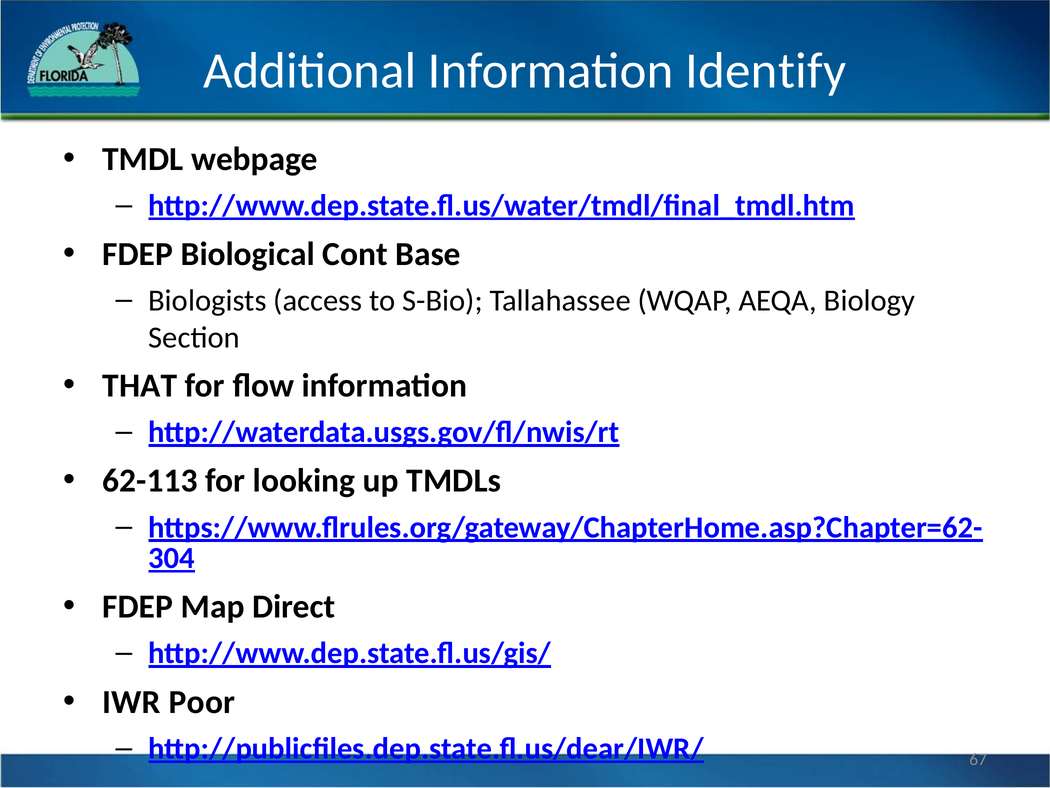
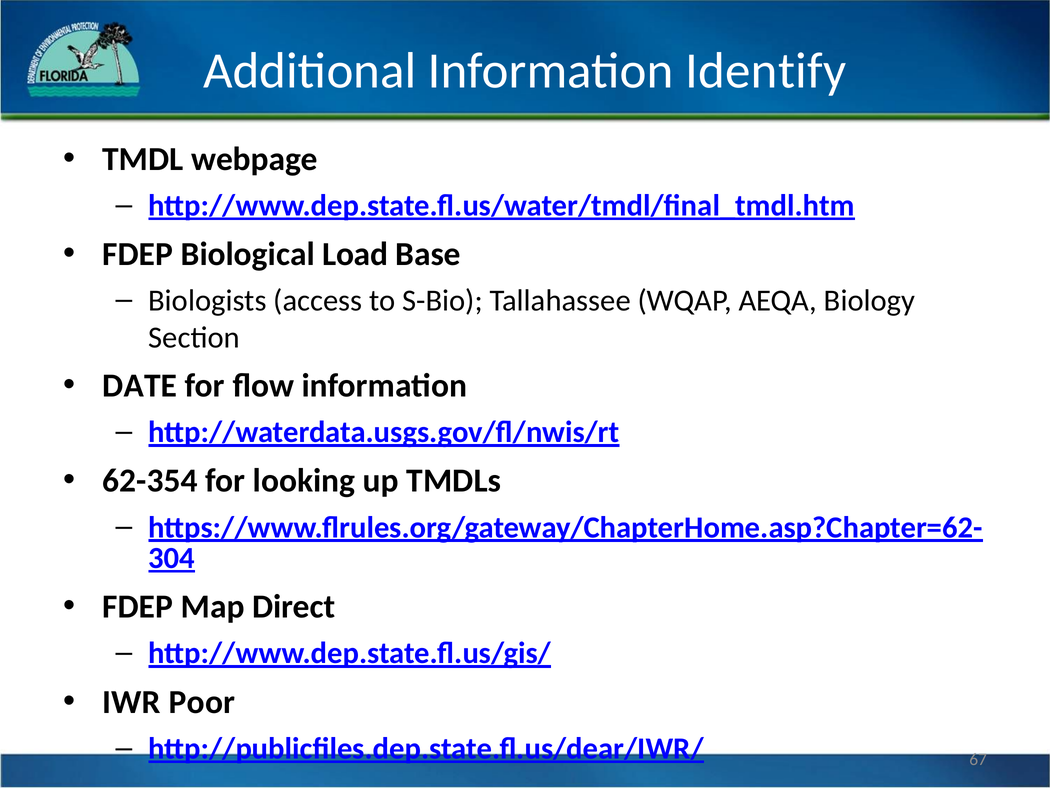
Cont: Cont -> Load (355, 254)
THAT: THAT -> DATE (140, 385)
62-113: 62-113 -> 62-354 (150, 481)
